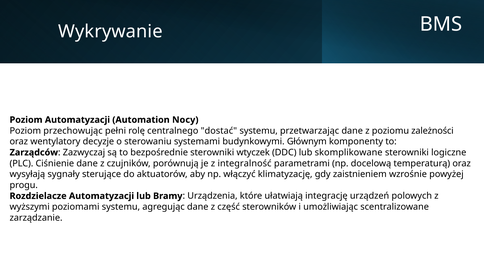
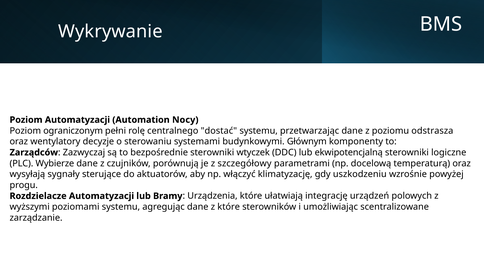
przechowując: przechowując -> ograniczonym (73, 131)
zależności: zależności -> odstrasza (432, 131)
skomplikowane: skomplikowane -> ekwipotencjalną (349, 153)
Ciśnienie: Ciśnienie -> Wybierze (55, 163)
integralność: integralność -> szczegółowy (245, 163)
zaistnieniem: zaistnieniem -> uszkodzeniu (360, 174)
z część: część -> które (229, 207)
